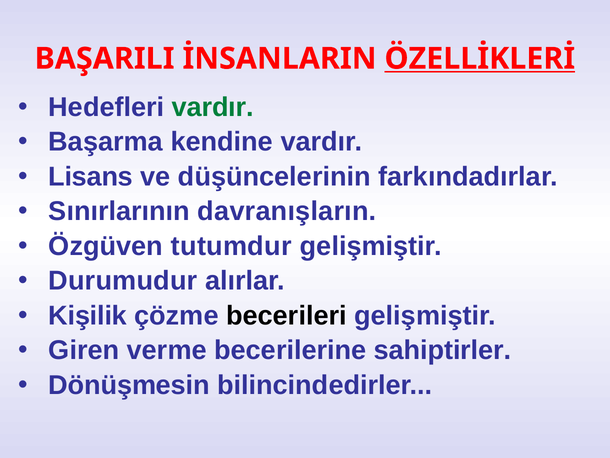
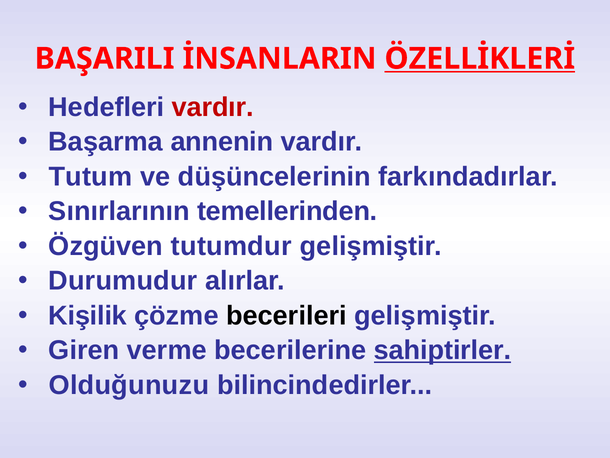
vardır colour: green -> red (213, 107)
kendine: kendine -> annenin (222, 142)
Lisans: Lisans -> Tutum (90, 176)
davranışların: davranışların -> temellerinden (287, 211)
sahiptirler underline: none -> present (443, 350)
Dönüşmesin: Dönüşmesin -> Olduğunuzu (129, 385)
